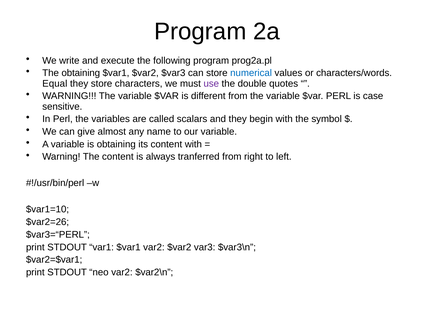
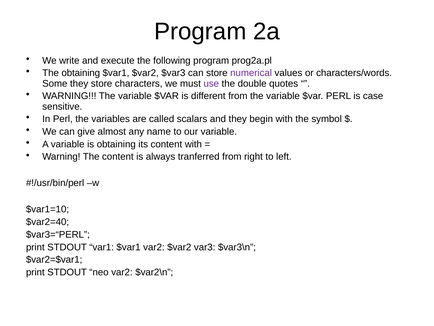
numerical colour: blue -> purple (251, 73)
Equal: Equal -> Some (55, 83)
$var2=26: $var2=26 -> $var2=40 (48, 222)
